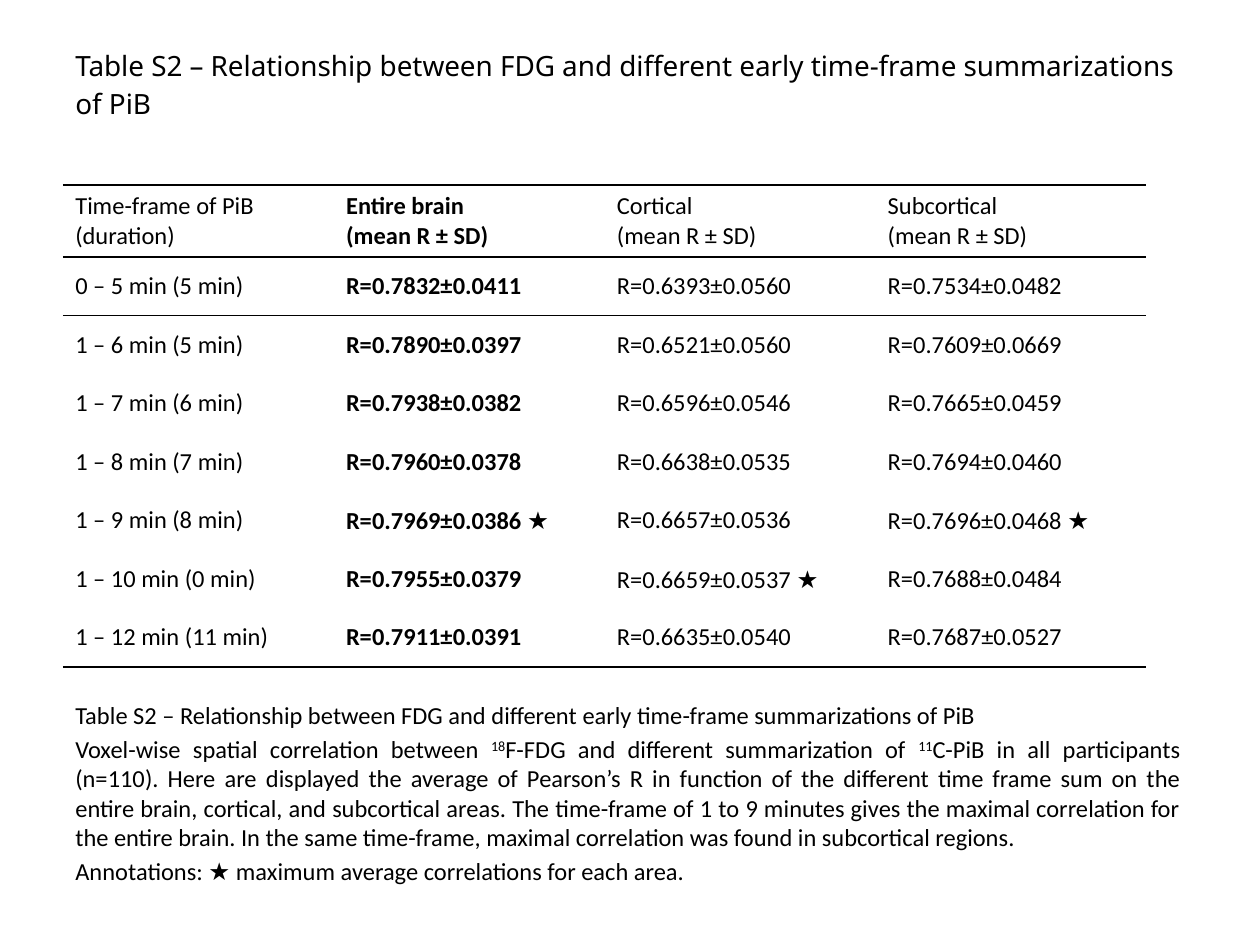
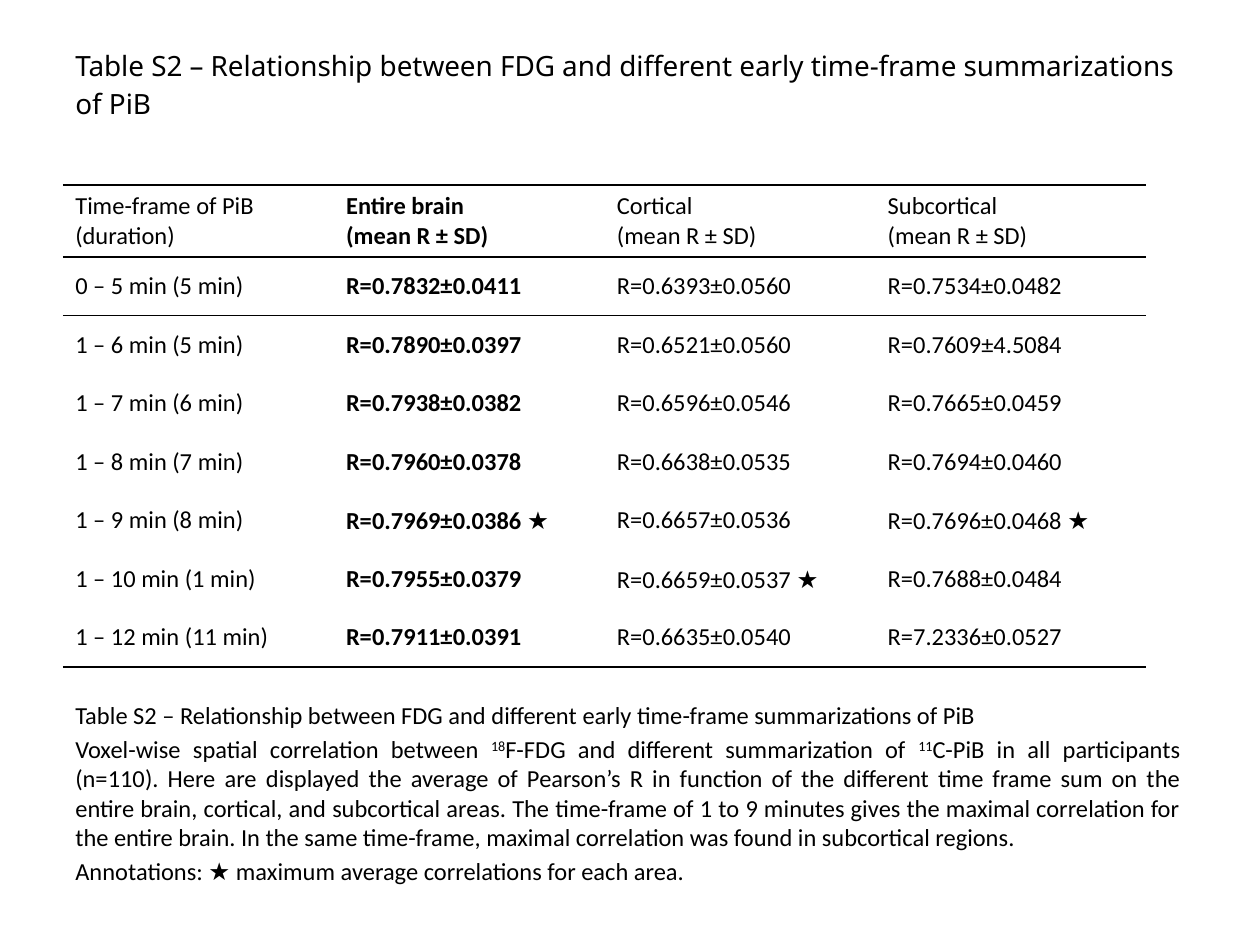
R=0.7609±0.0669: R=0.7609±0.0669 -> R=0.7609±4.5084 (975, 345)
min 0: 0 -> 1 (195, 579)
R=0.7687±0.0527: R=0.7687±0.0527 -> R=7.2336±0.0527 (975, 638)
